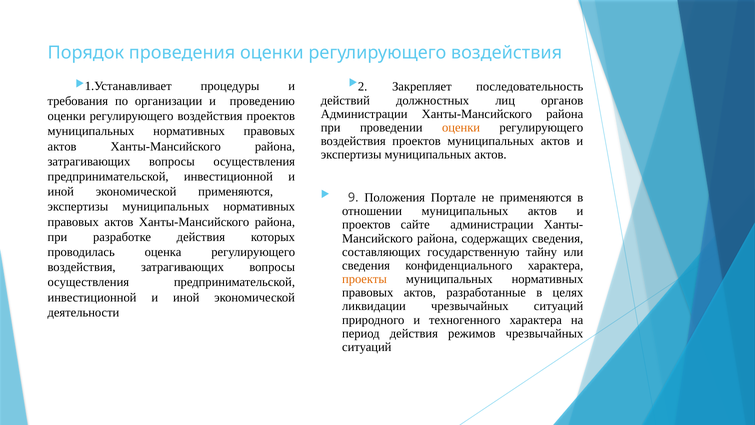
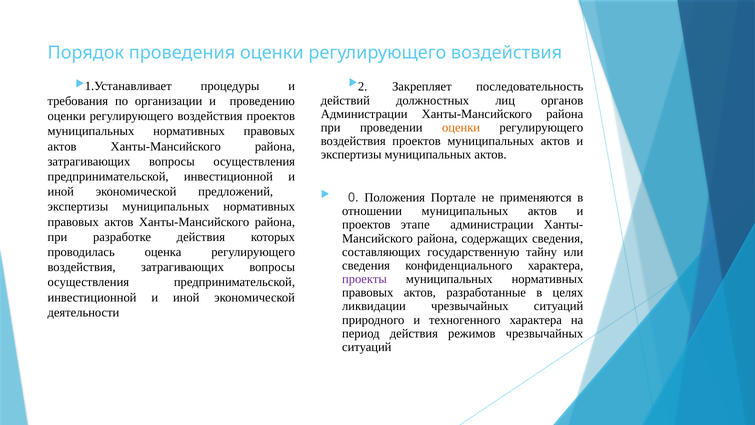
экономической применяются: применяются -> предложений (236, 192)
9: 9 -> 0 (353, 197)
сайте: сайте -> этапе (415, 225)
проекты colour: orange -> purple (364, 279)
